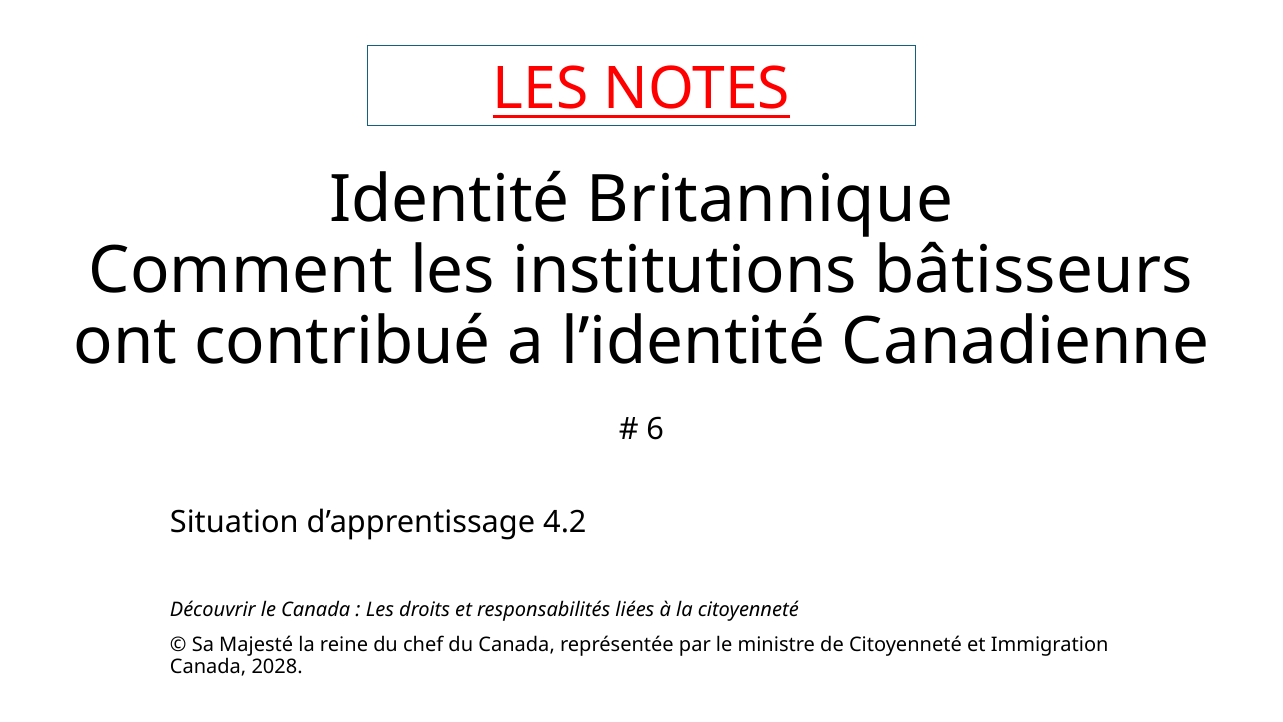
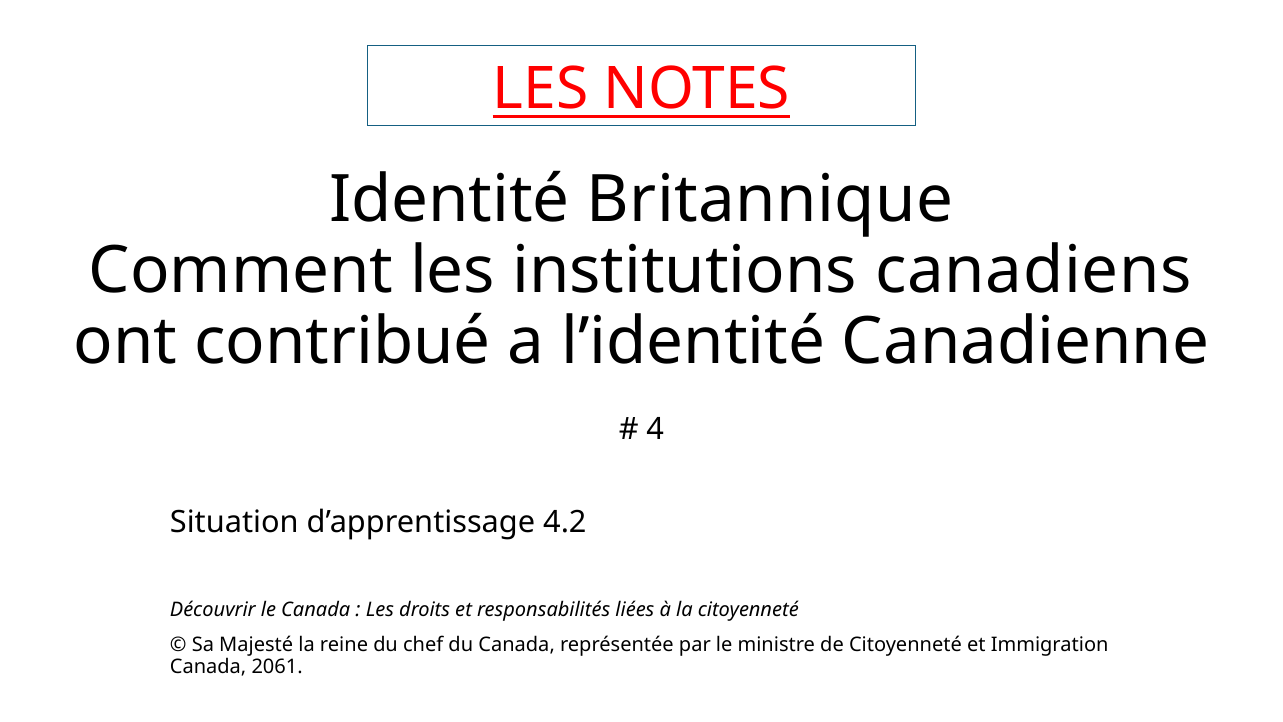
bâtisseurs: bâtisseurs -> canadiens (1034, 271)
6: 6 -> 4 (655, 429)
2028: 2028 -> 2061 (277, 666)
